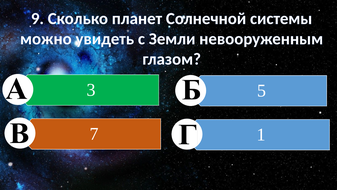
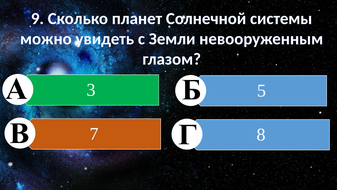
1: 1 -> 8 (261, 134)
